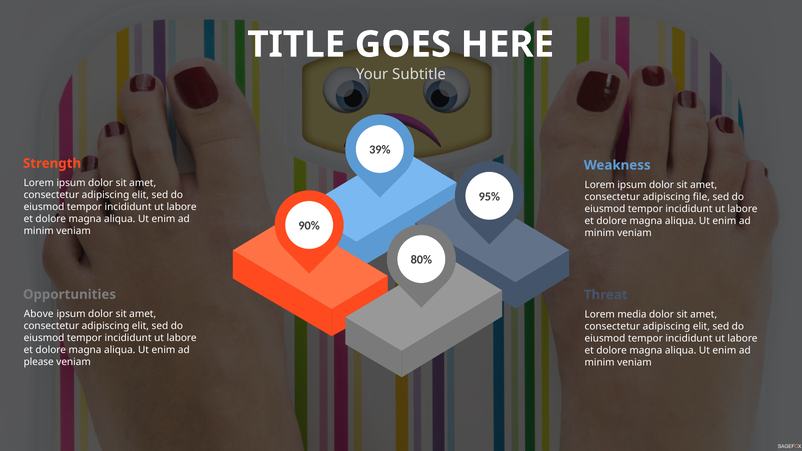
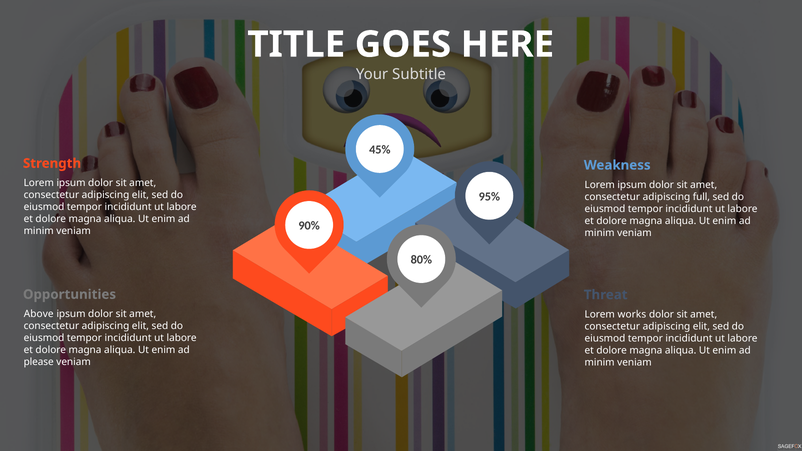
39%: 39% -> 45% (380, 150)
file: file -> full (701, 197)
media: media -> works (632, 314)
